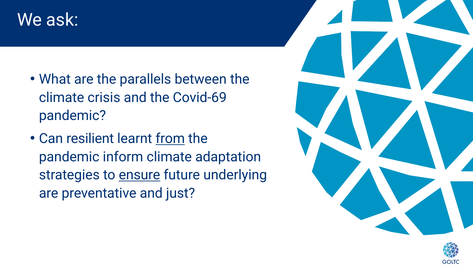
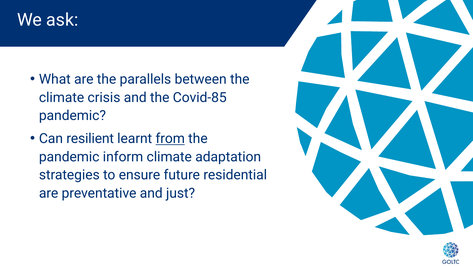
Covid-69: Covid-69 -> Covid-85 (200, 98)
ensure underline: present -> none (140, 175)
underlying: underlying -> residential (235, 175)
